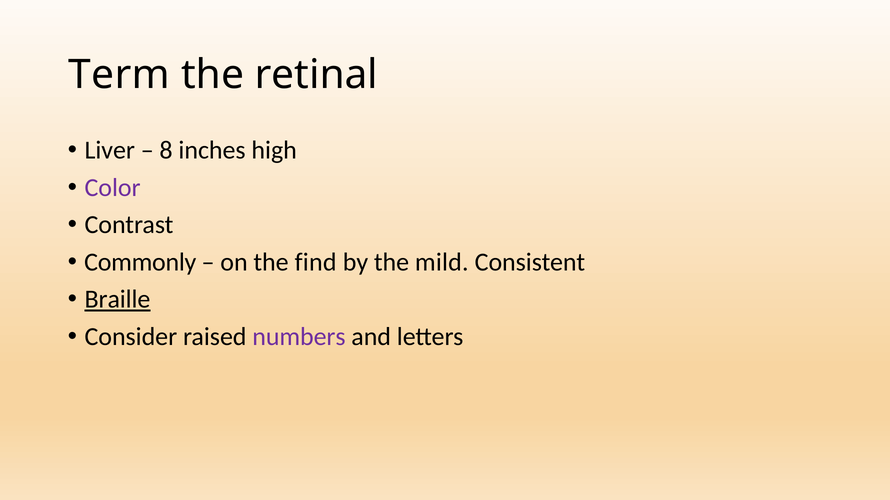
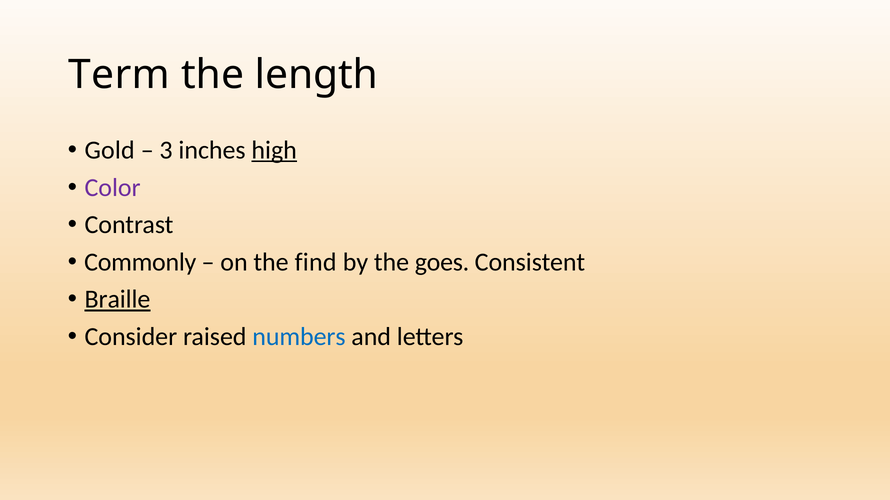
retinal: retinal -> length (316, 75)
Liver: Liver -> Gold (110, 150)
8: 8 -> 3 (166, 150)
high underline: none -> present (274, 150)
mild: mild -> goes (442, 262)
numbers colour: purple -> blue (299, 337)
